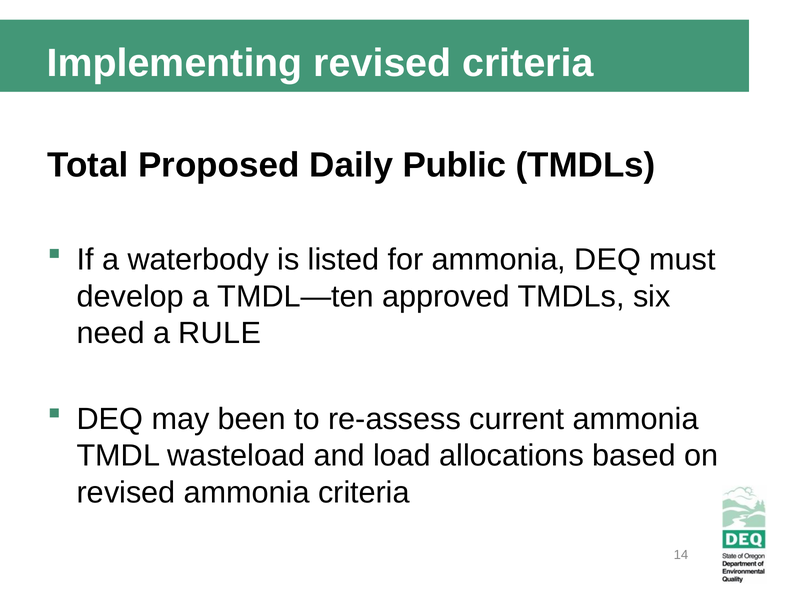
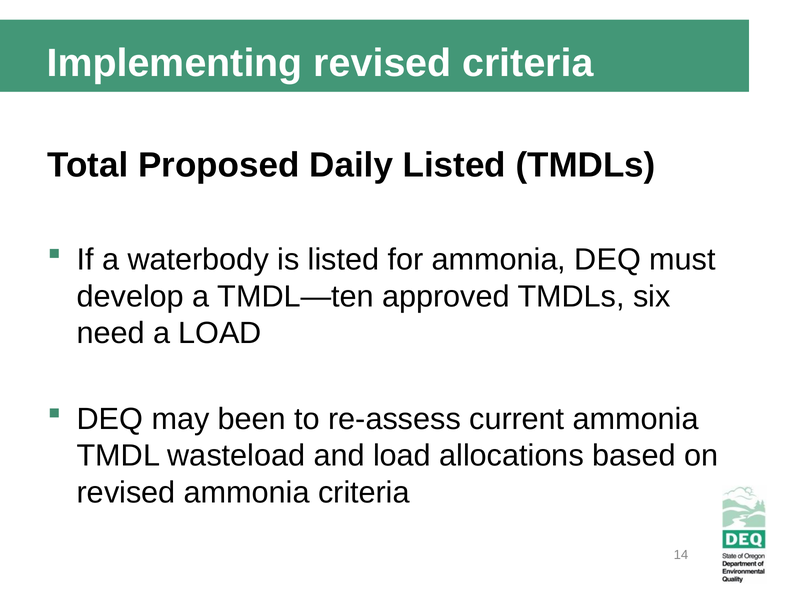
Daily Public: Public -> Listed (454, 165)
a RULE: RULE -> LOAD (220, 333)
